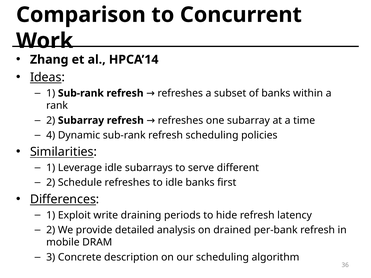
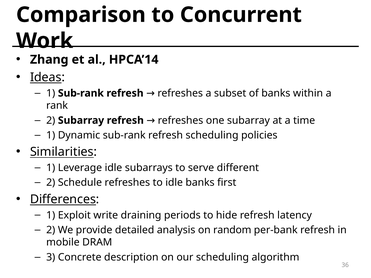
4: 4 -> 1 (51, 135)
drained: drained -> random (232, 230)
